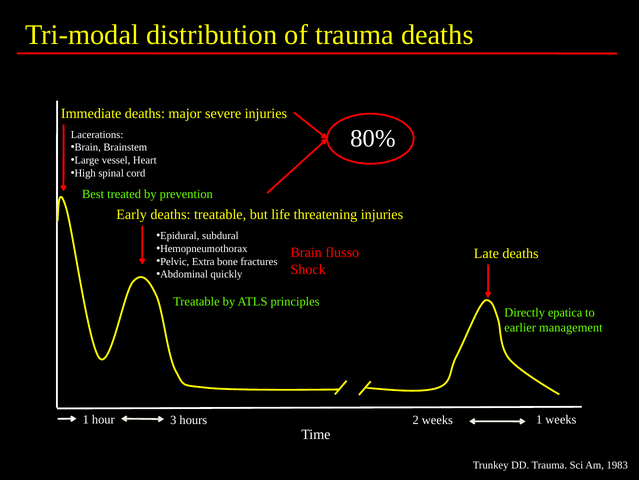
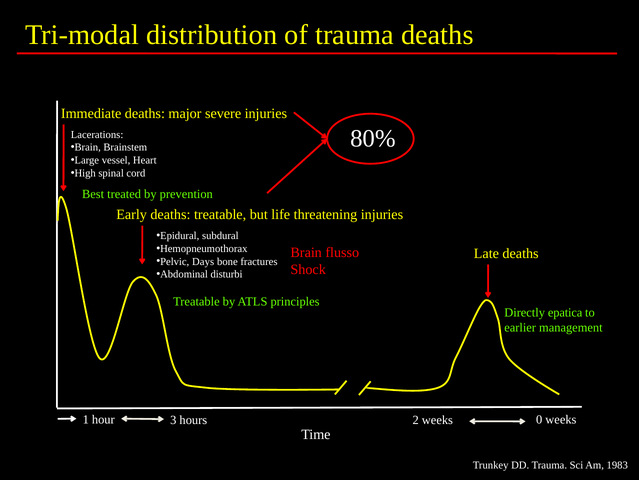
Extra: Extra -> Days (203, 261)
quickly: quickly -> disturbi (227, 274)
weeks 1: 1 -> 0 (539, 419)
